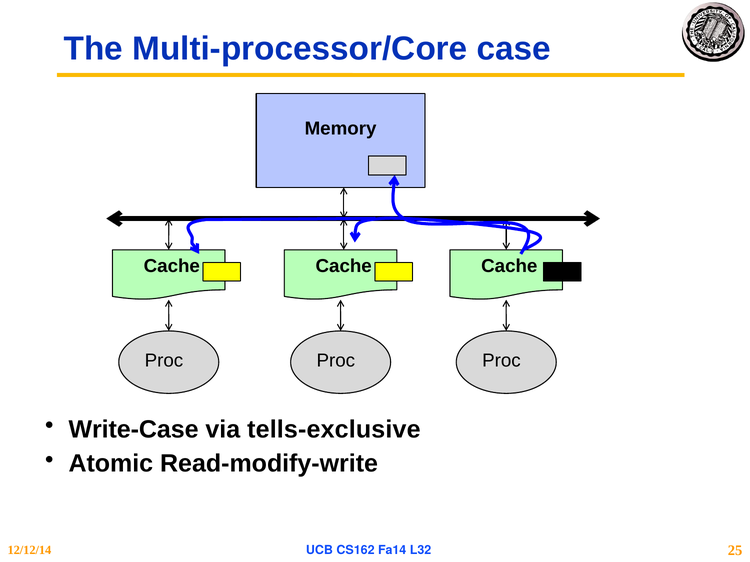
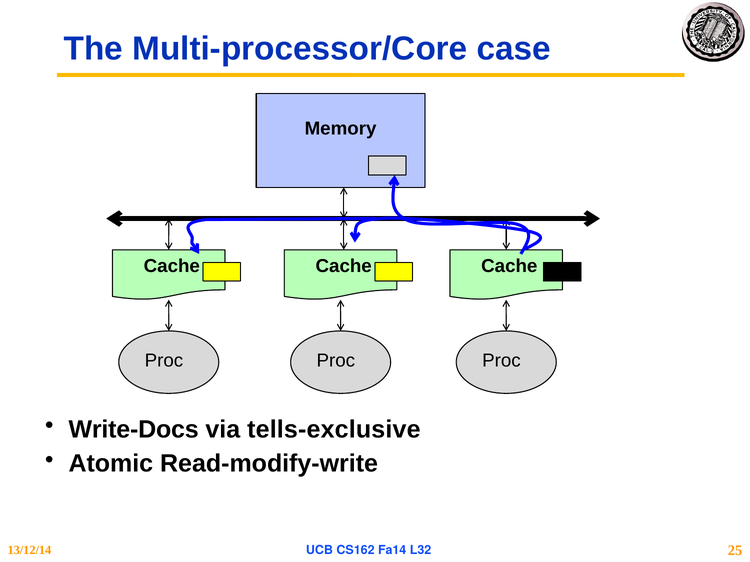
Write-Case: Write-Case -> Write-Docs (134, 430)
12/12/14: 12/12/14 -> 13/12/14 (29, 551)
